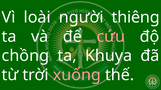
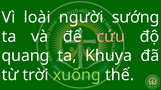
thiêng: thiêng -> sướng (136, 17)
chồng: chồng -> quang (25, 56)
xuống colour: pink -> light green (77, 75)
